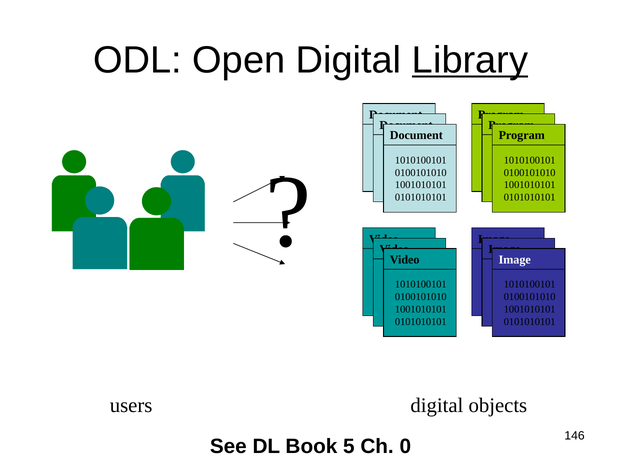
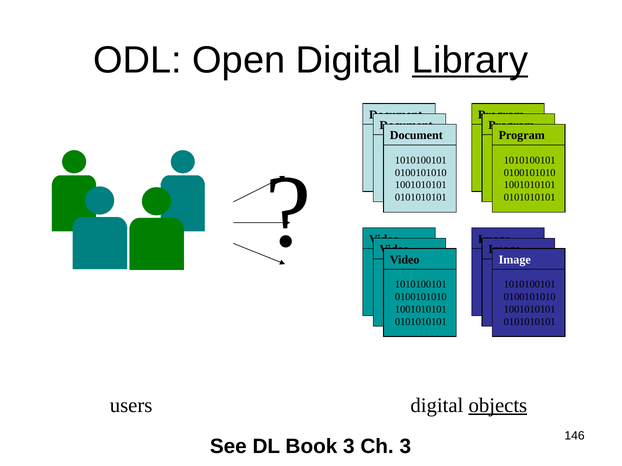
objects underline: none -> present (498, 406)
Book 5: 5 -> 3 (349, 447)
Ch 0: 0 -> 3 (405, 447)
